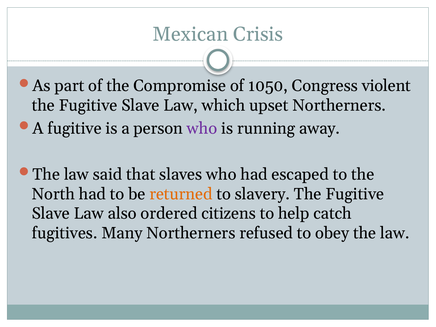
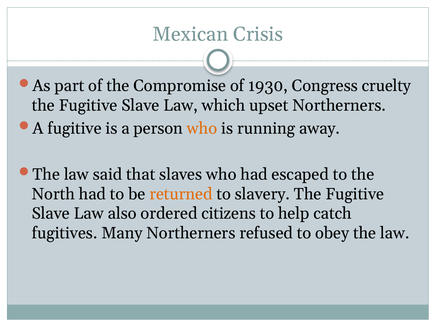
1050: 1050 -> 1930 (268, 86)
violent: violent -> cruelty (386, 86)
who colour: purple -> orange (202, 128)
